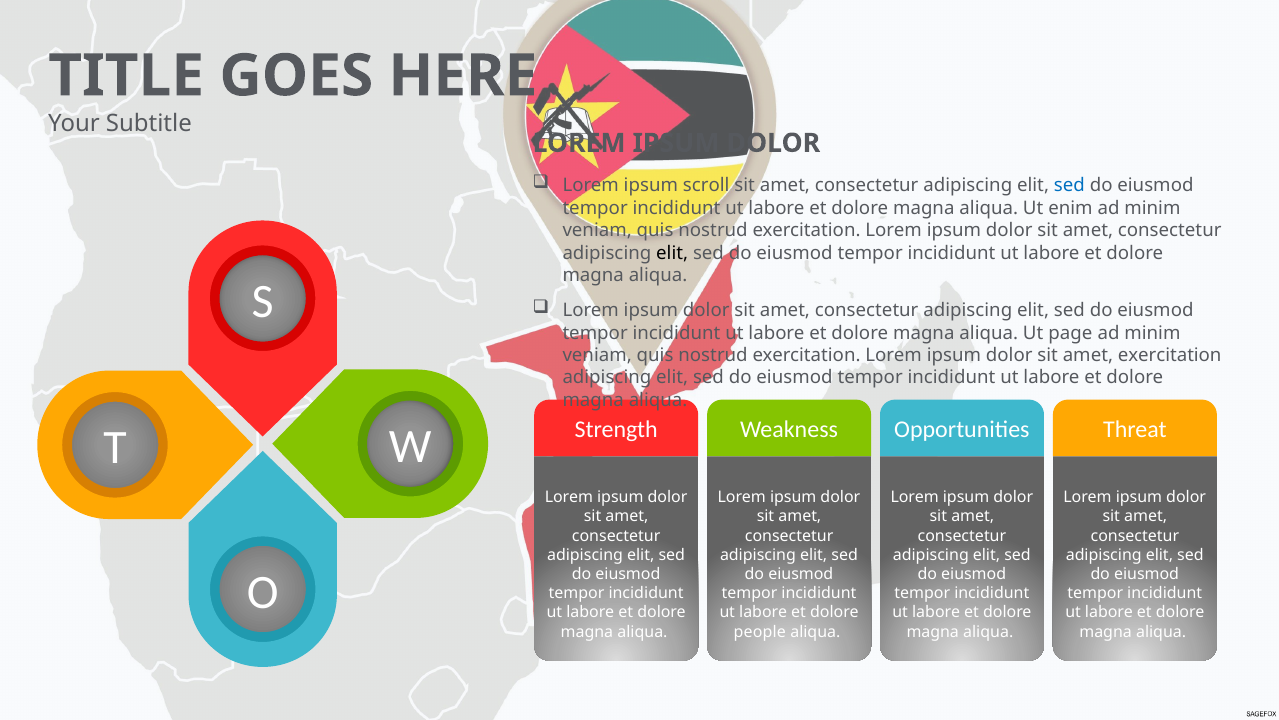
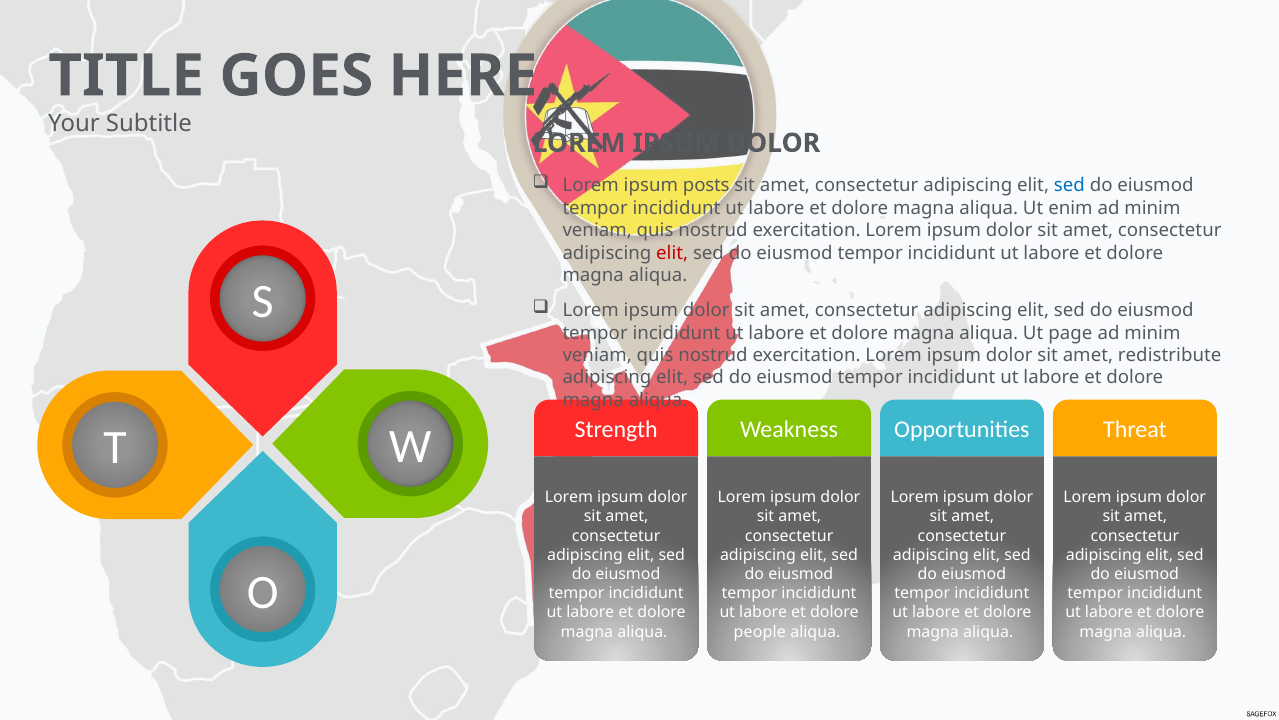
scroll: scroll -> posts (706, 186)
elit colour: black -> red (672, 253)
amet exercitation: exercitation -> redistribute (1170, 355)
